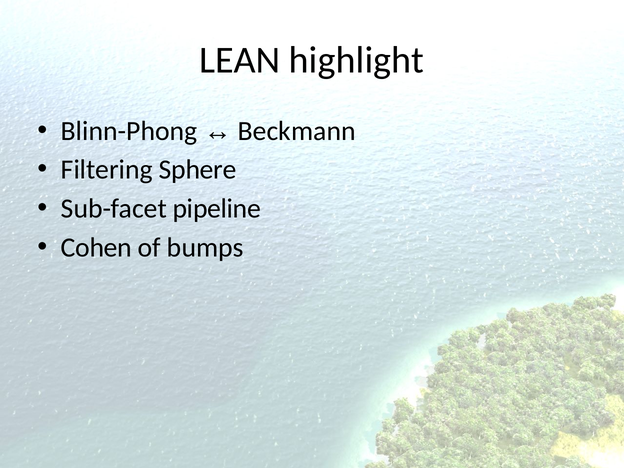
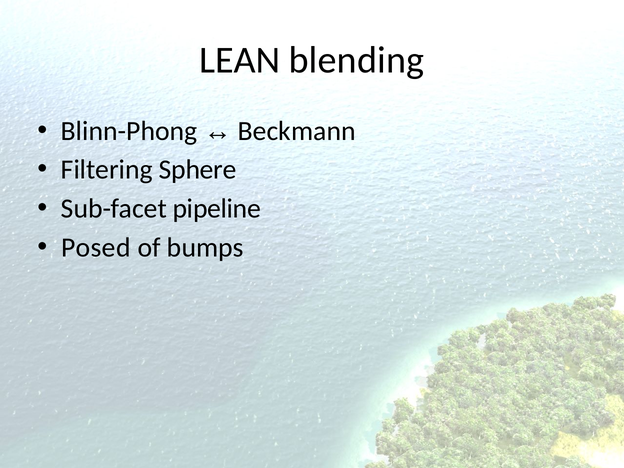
highlight: highlight -> blending (356, 60)
Cohen: Cohen -> Posed (96, 247)
